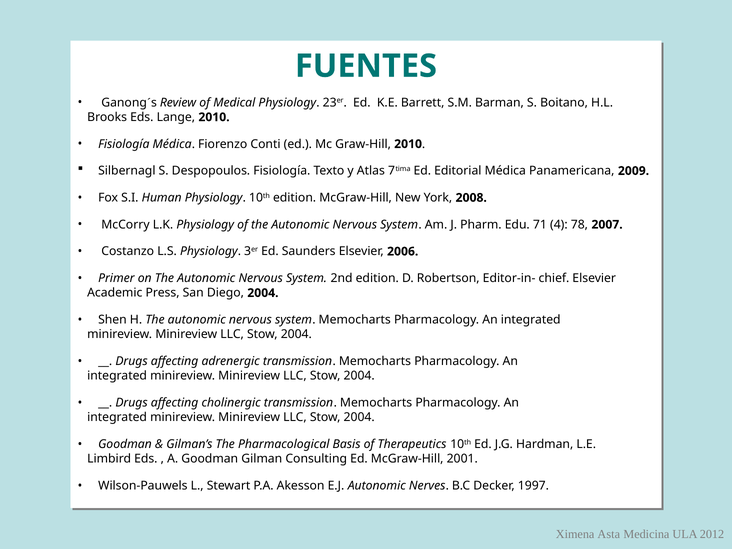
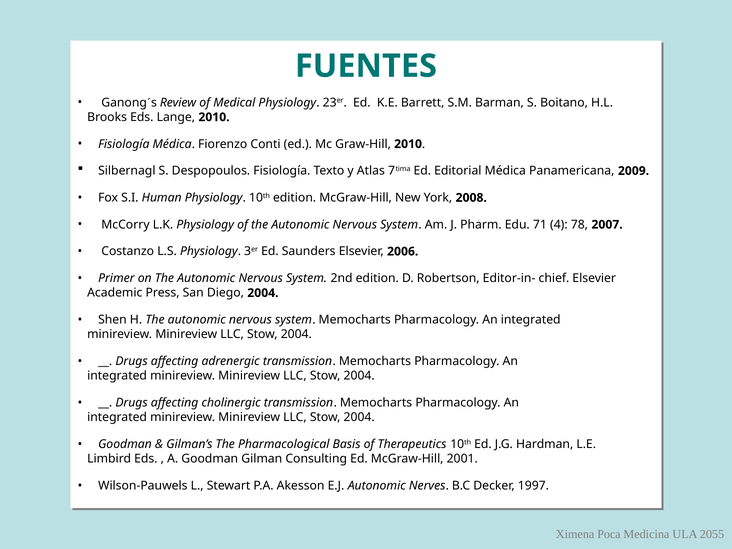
Asta: Asta -> Poca (609, 534)
2012: 2012 -> 2055 (712, 534)
